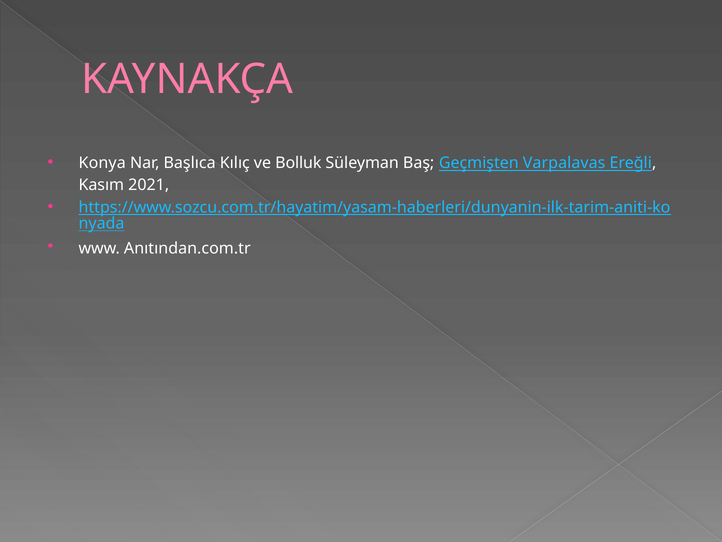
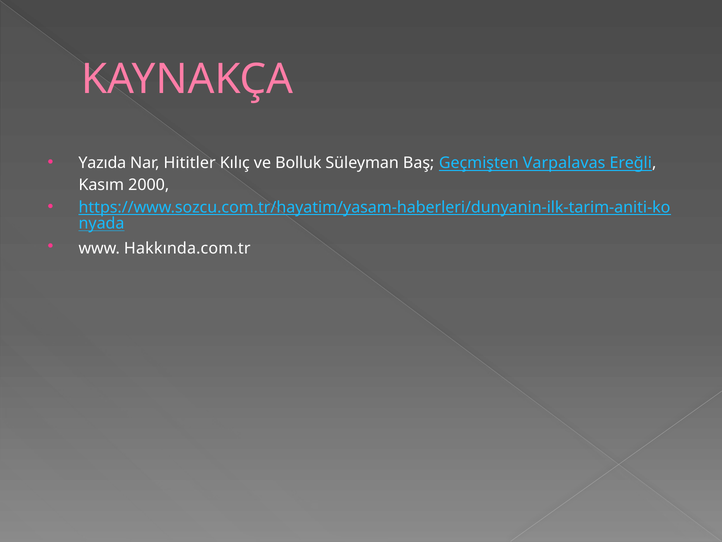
Konya: Konya -> Yazıda (102, 163)
Başlıca: Başlıca -> Hititler (190, 163)
2021: 2021 -> 2000 (149, 185)
Anıtından.com.tr: Anıtından.com.tr -> Hakkında.com.tr (187, 248)
